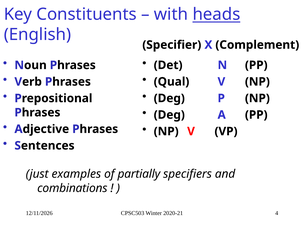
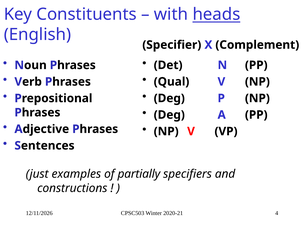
combinations: combinations -> constructions (72, 188)
